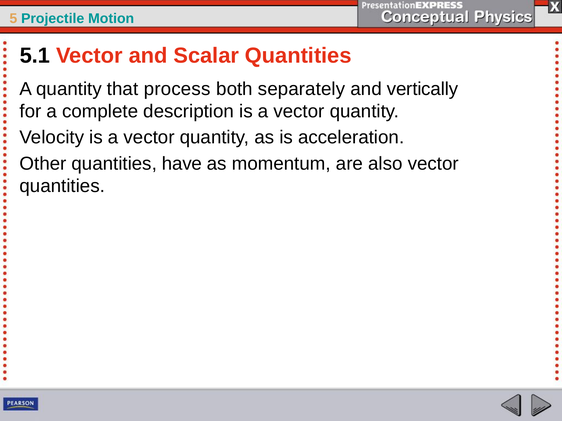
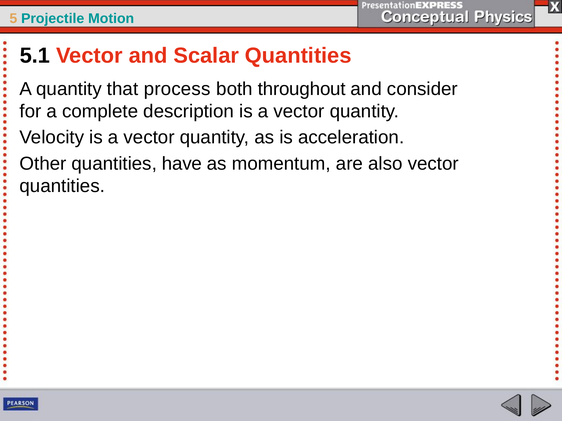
separately: separately -> throughout (302, 89)
vertically: vertically -> consider (422, 89)
